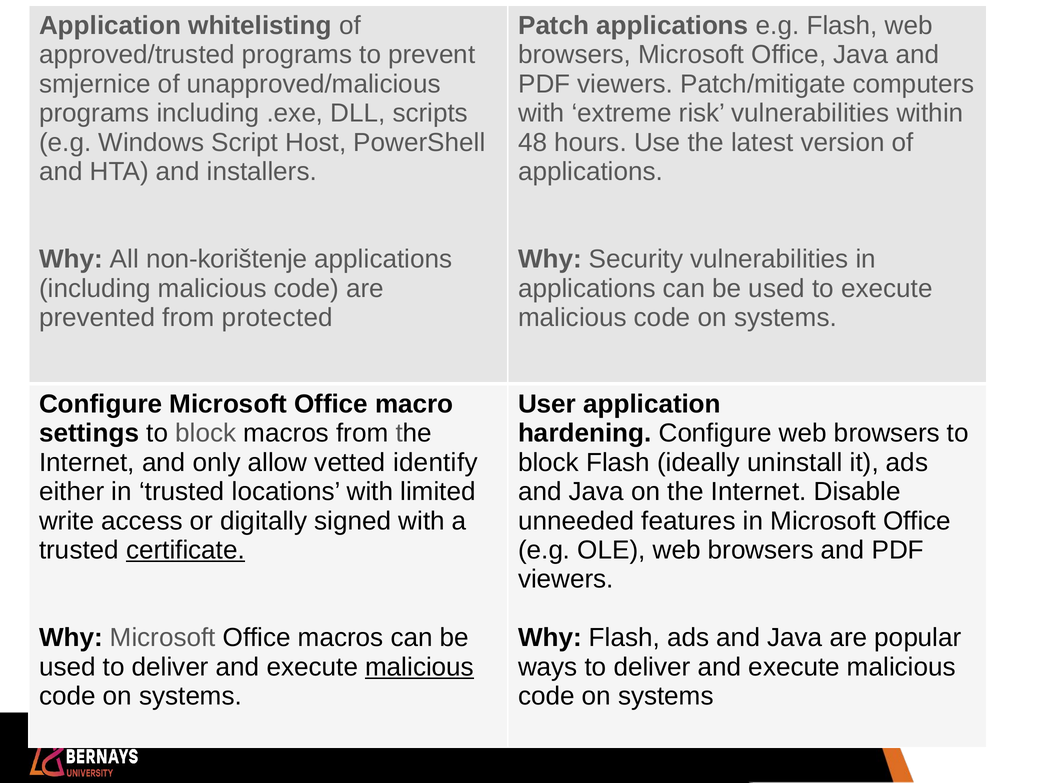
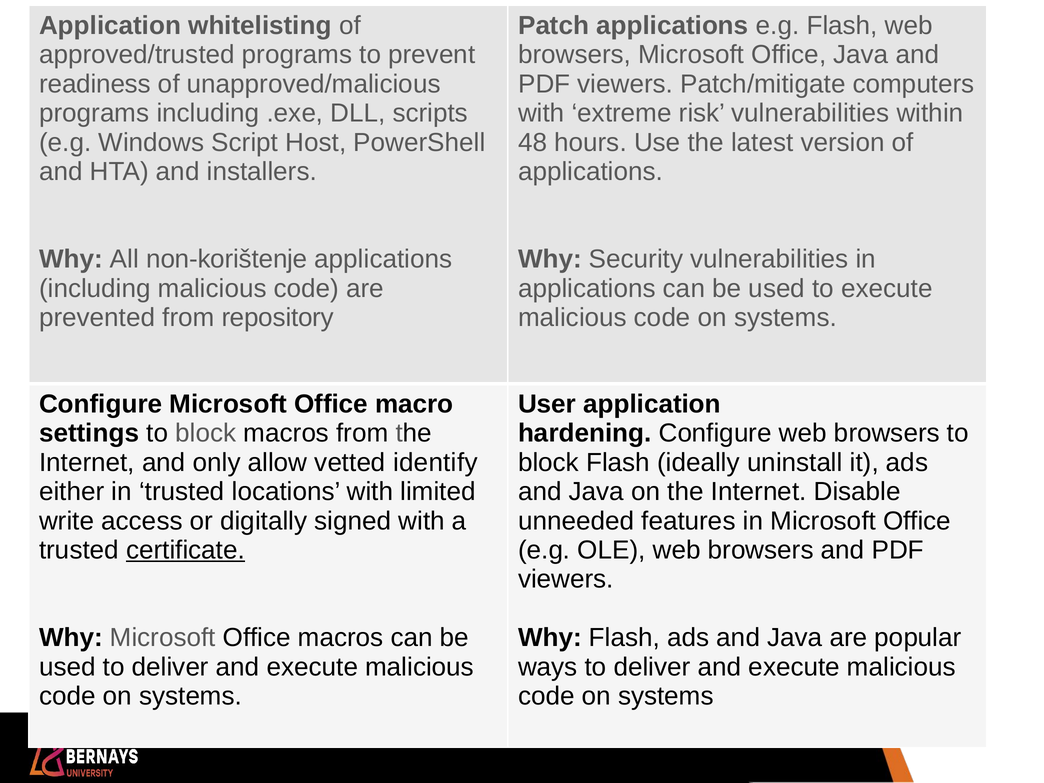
smjernice: smjernice -> readiness (95, 84)
protected: protected -> repository (278, 318)
malicious underline: present -> none (420, 667)
